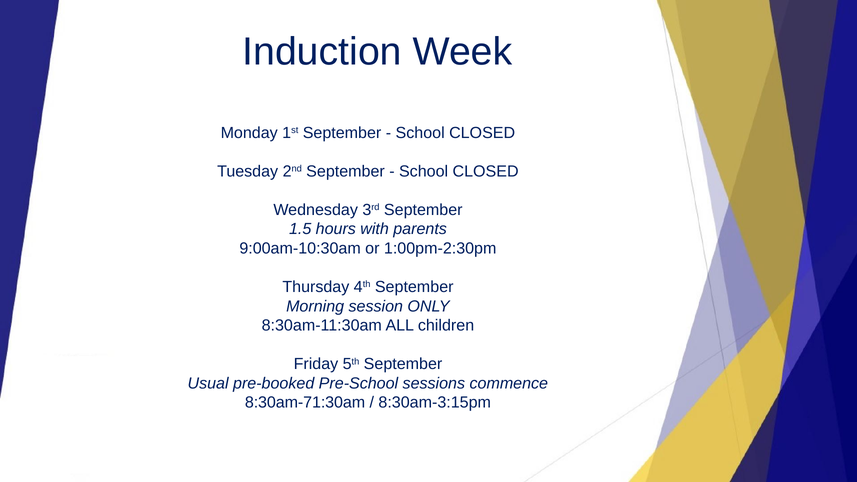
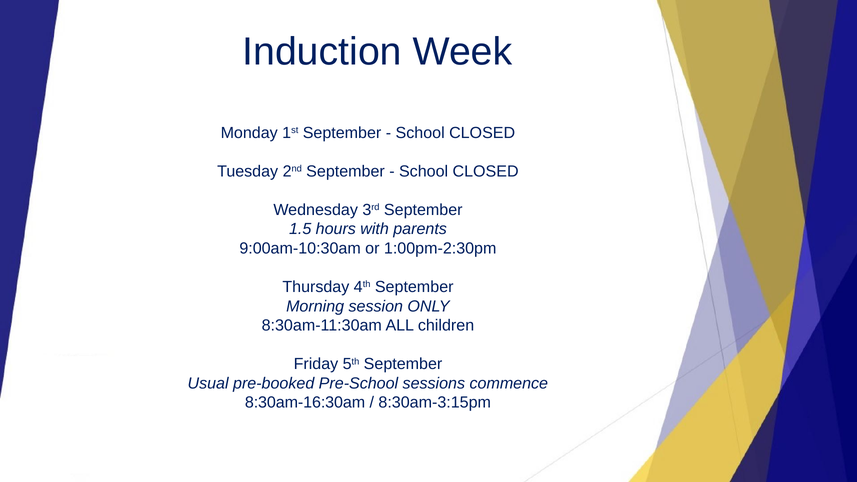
8:30am-71:30am: 8:30am-71:30am -> 8:30am-16:30am (305, 403)
